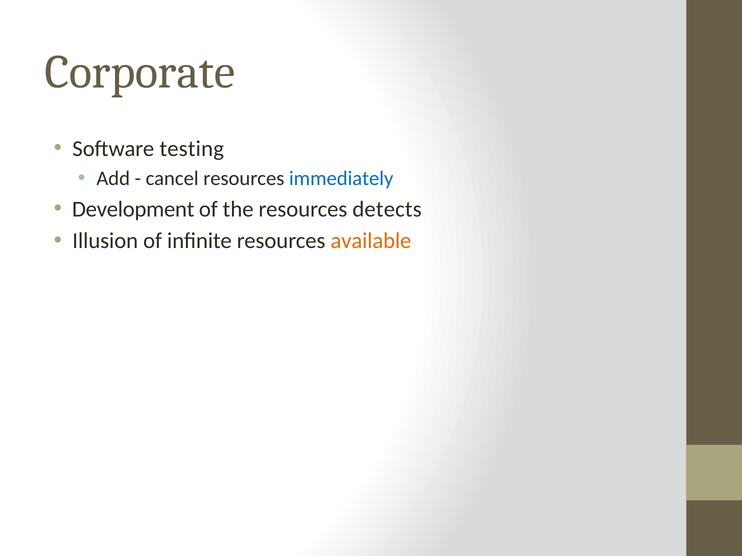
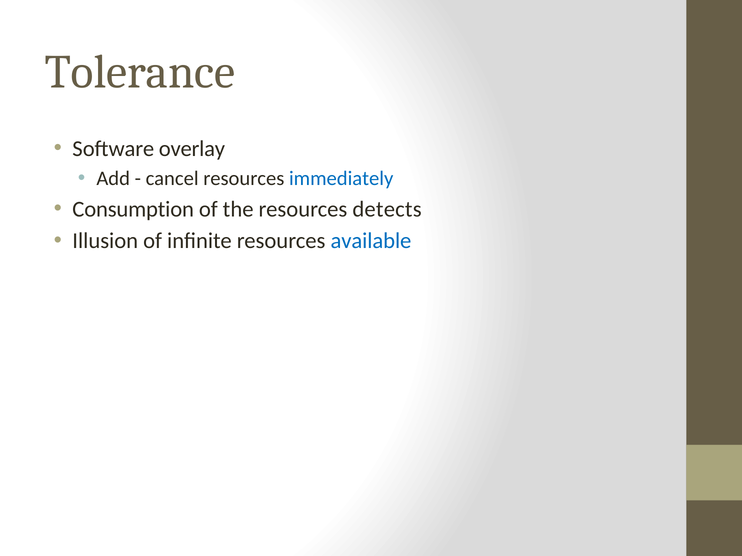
Corporate: Corporate -> Tolerance (140, 72)
testing: testing -> overlay (192, 149)
Development: Development -> Consumption (133, 209)
available colour: orange -> blue (371, 241)
